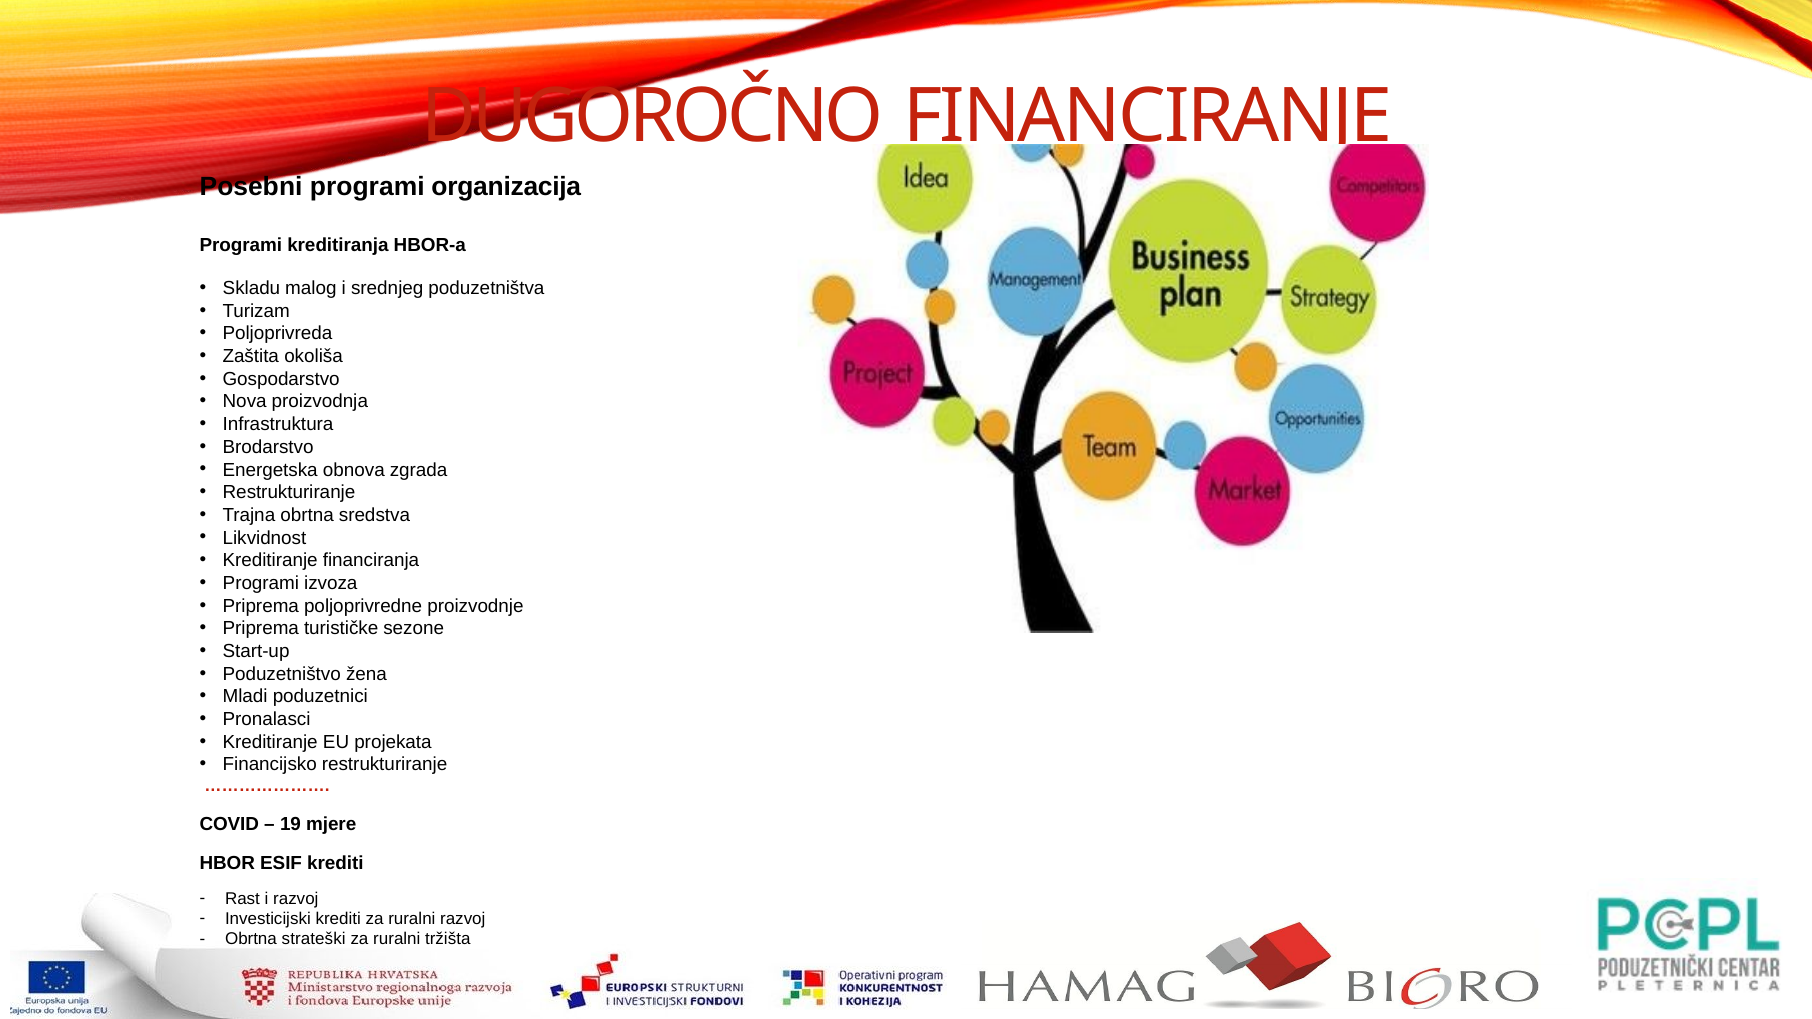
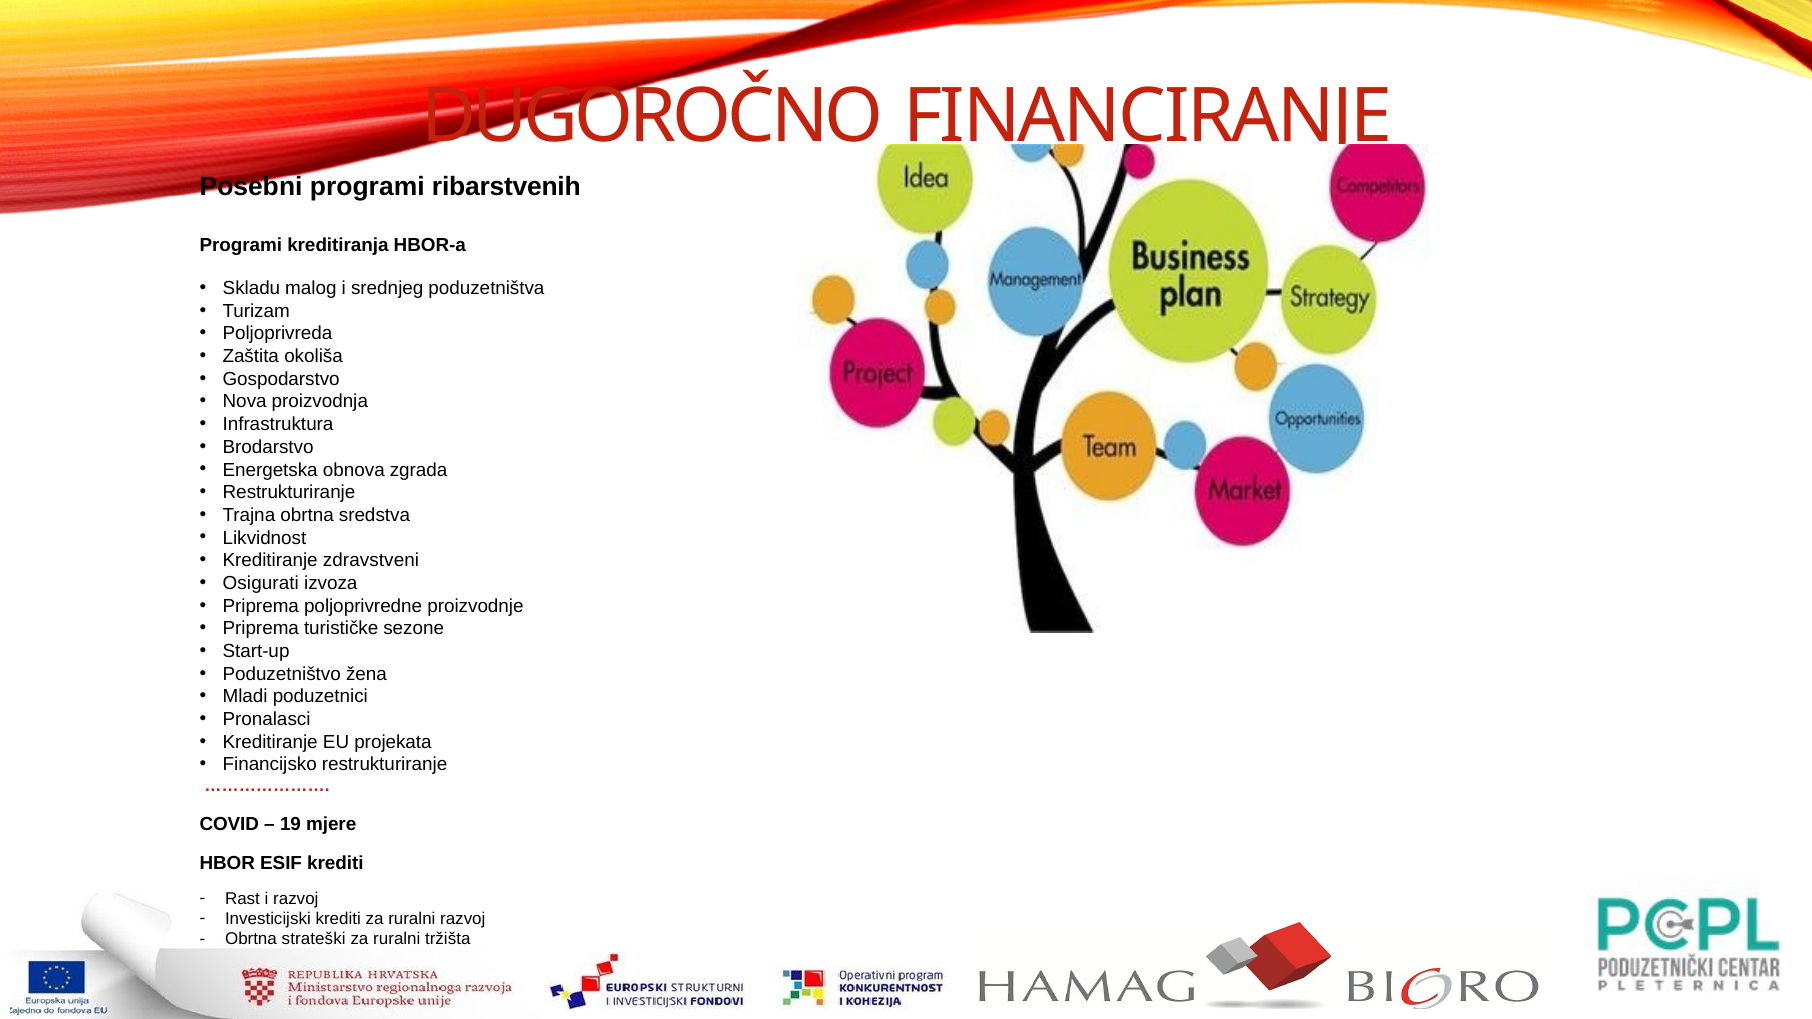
organizacija: organizacija -> ribarstvenih (506, 187)
financiranja: financiranja -> zdravstveni (371, 561)
Programi: Programi -> Osigurati (261, 583)
